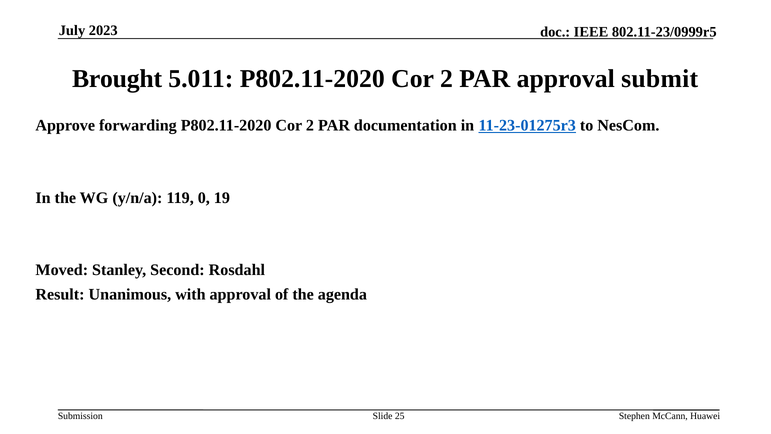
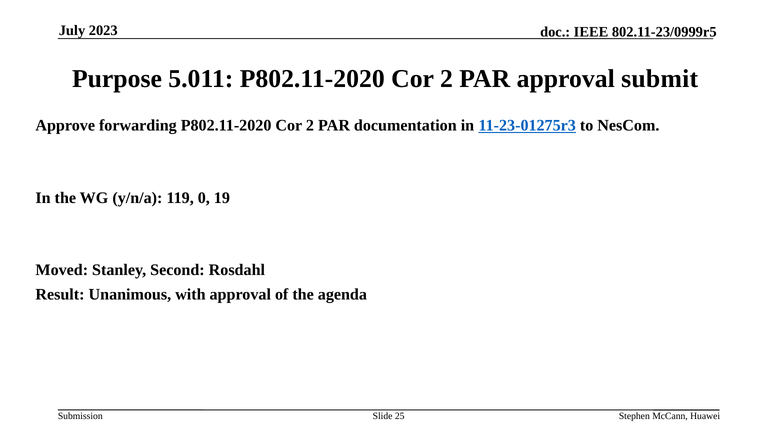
Brought: Brought -> Purpose (117, 79)
